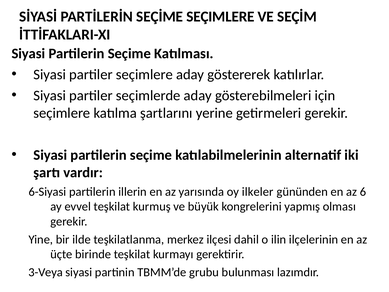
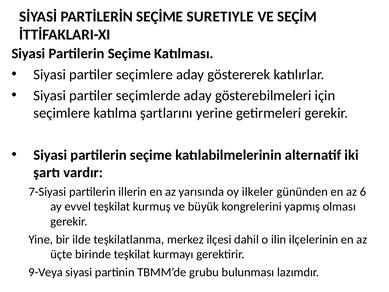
SEÇİME SEÇIMLERE: SEÇIMLERE -> SURETIYLE (220, 17)
6-Siyasi: 6-Siyasi -> 7-Siyasi (47, 192)
3-Veya: 3-Veya -> 9-Veya (46, 272)
